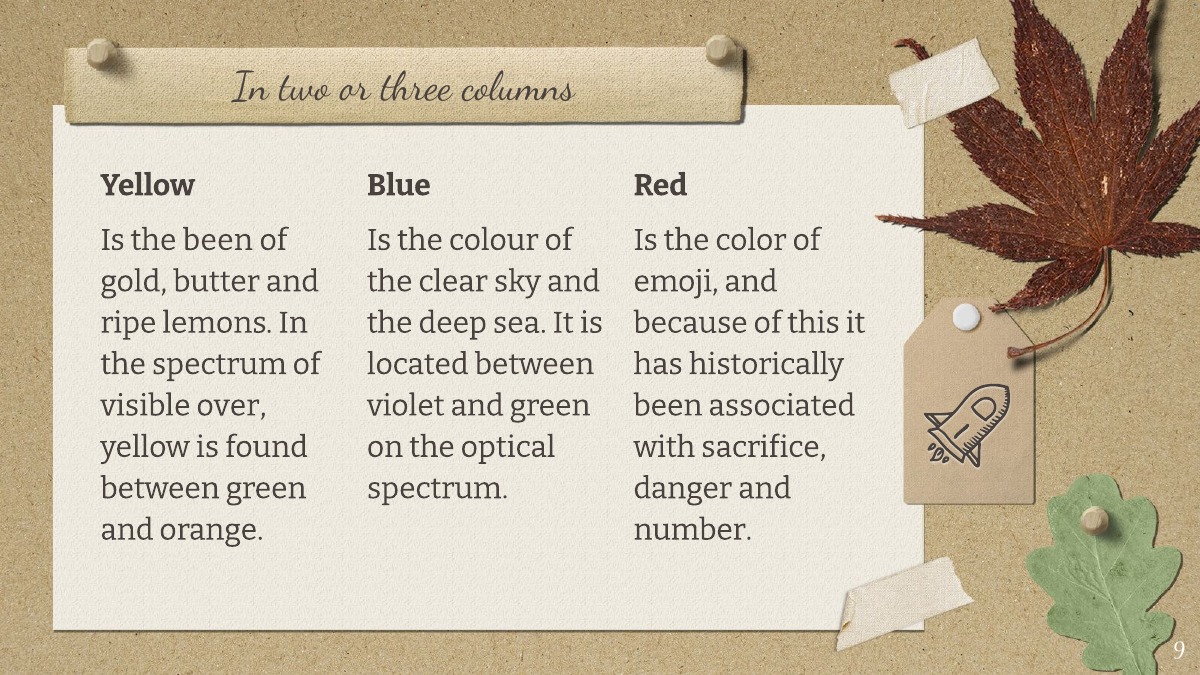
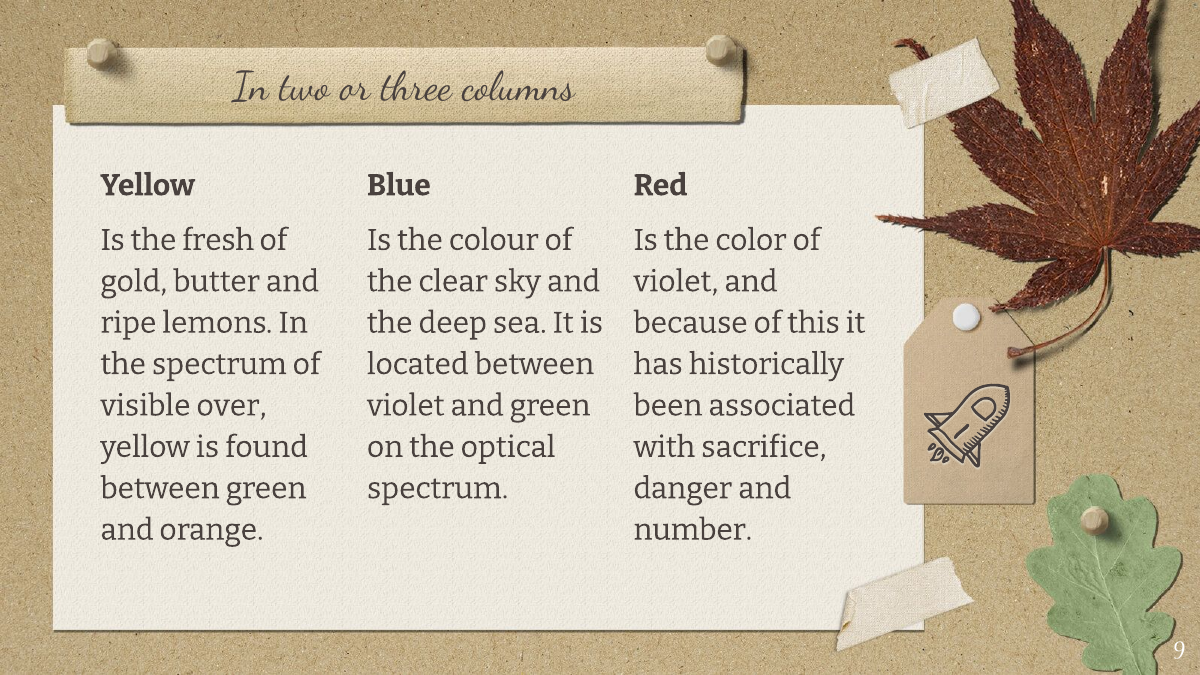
the been: been -> fresh (218, 240)
emoji: emoji -> violet (676, 281)
